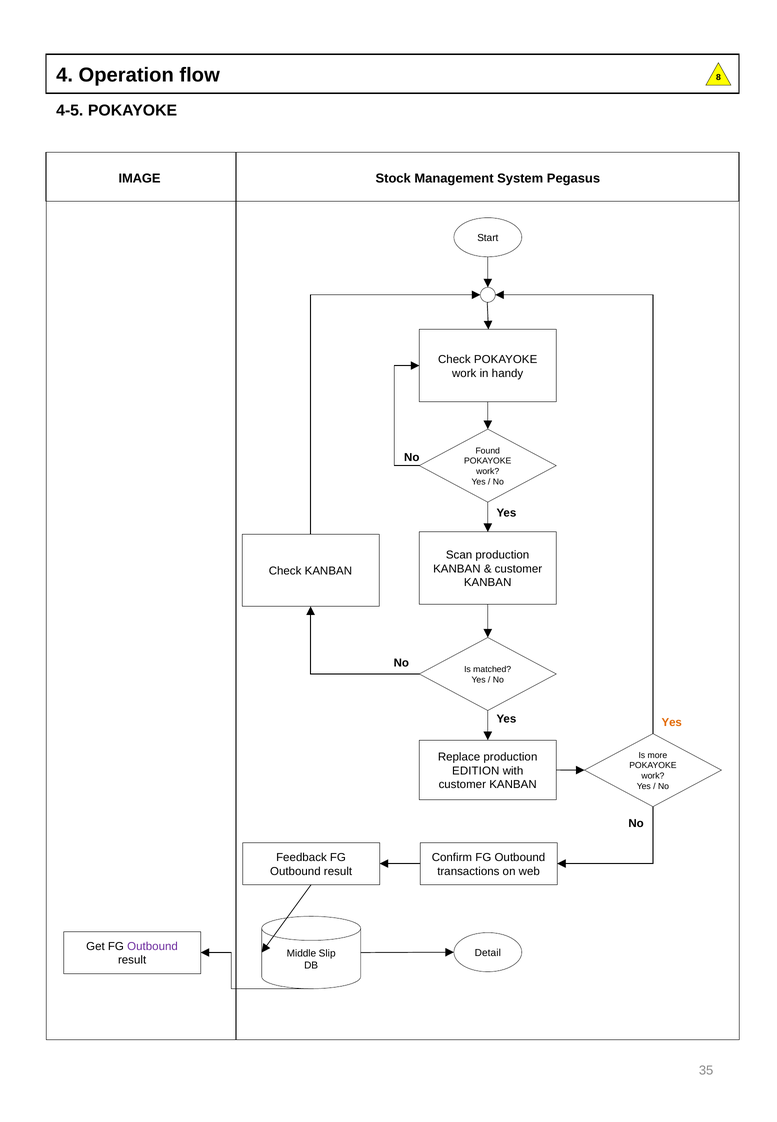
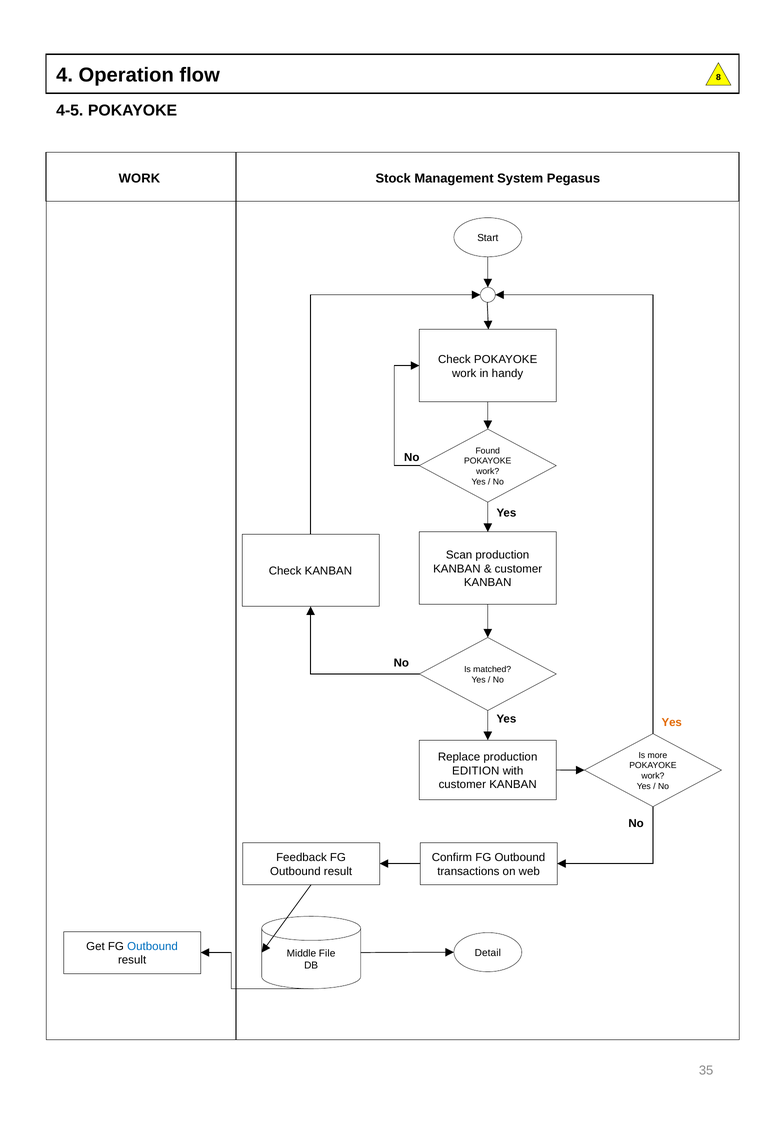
IMAGE: IMAGE -> WORK (139, 179)
Outbound colour: purple -> blue (153, 947)
Slip: Slip -> File (327, 954)
